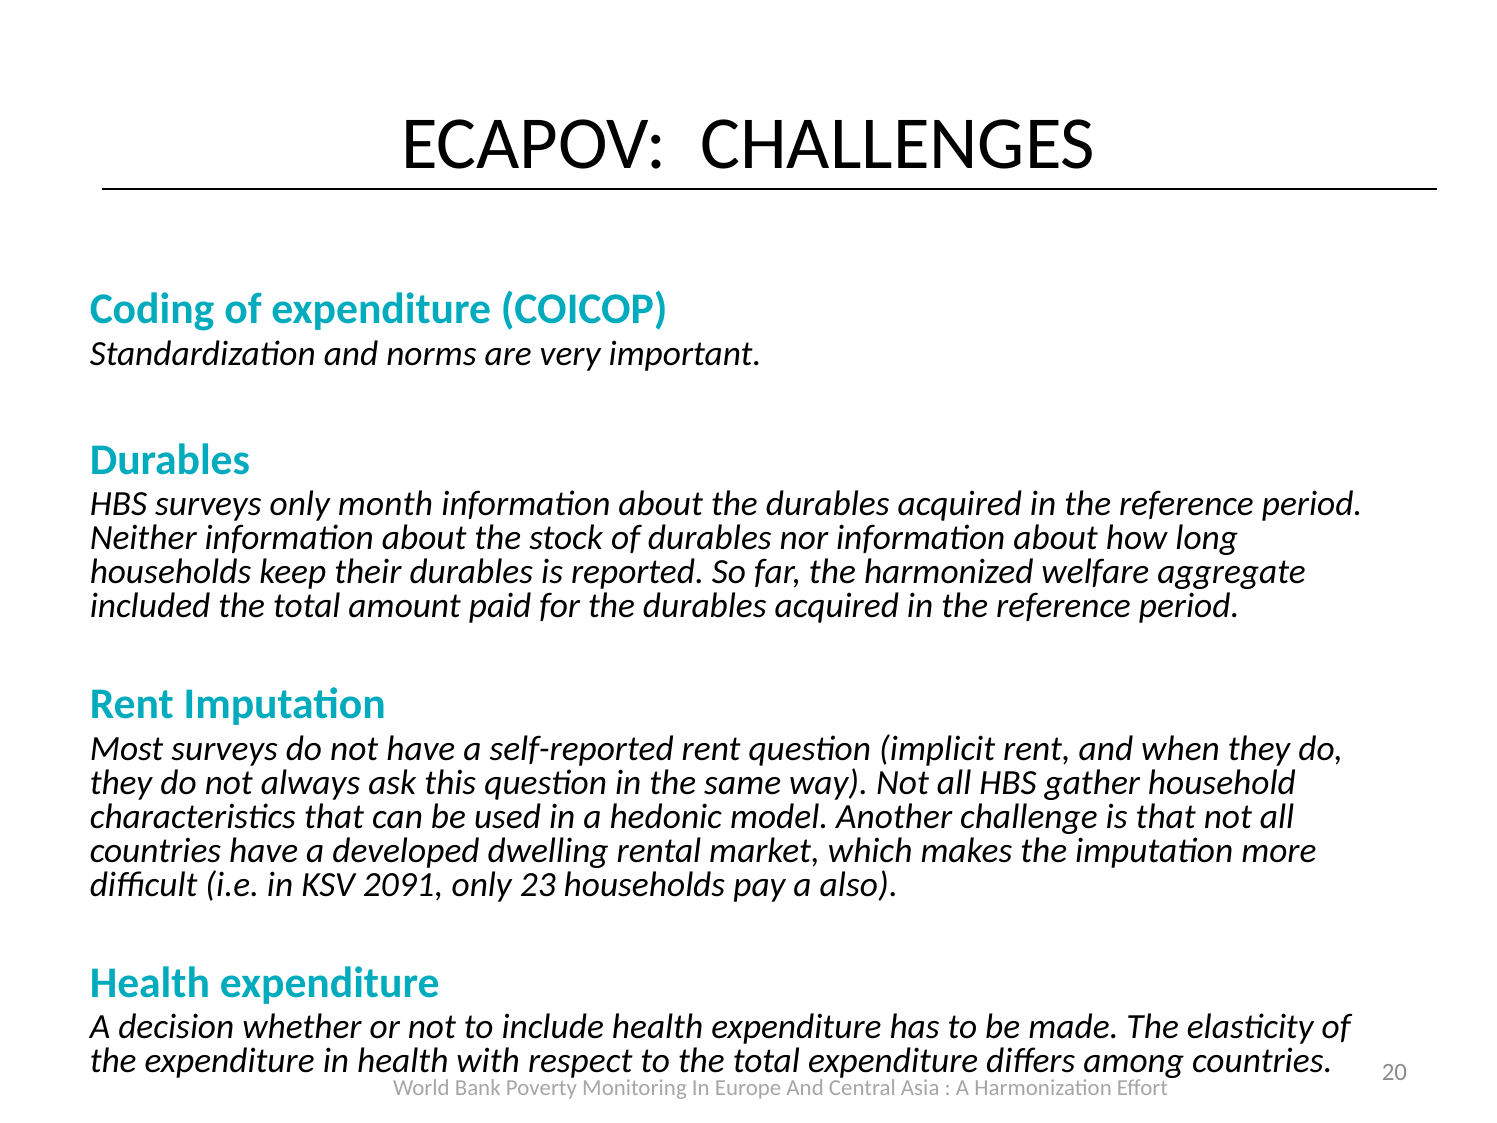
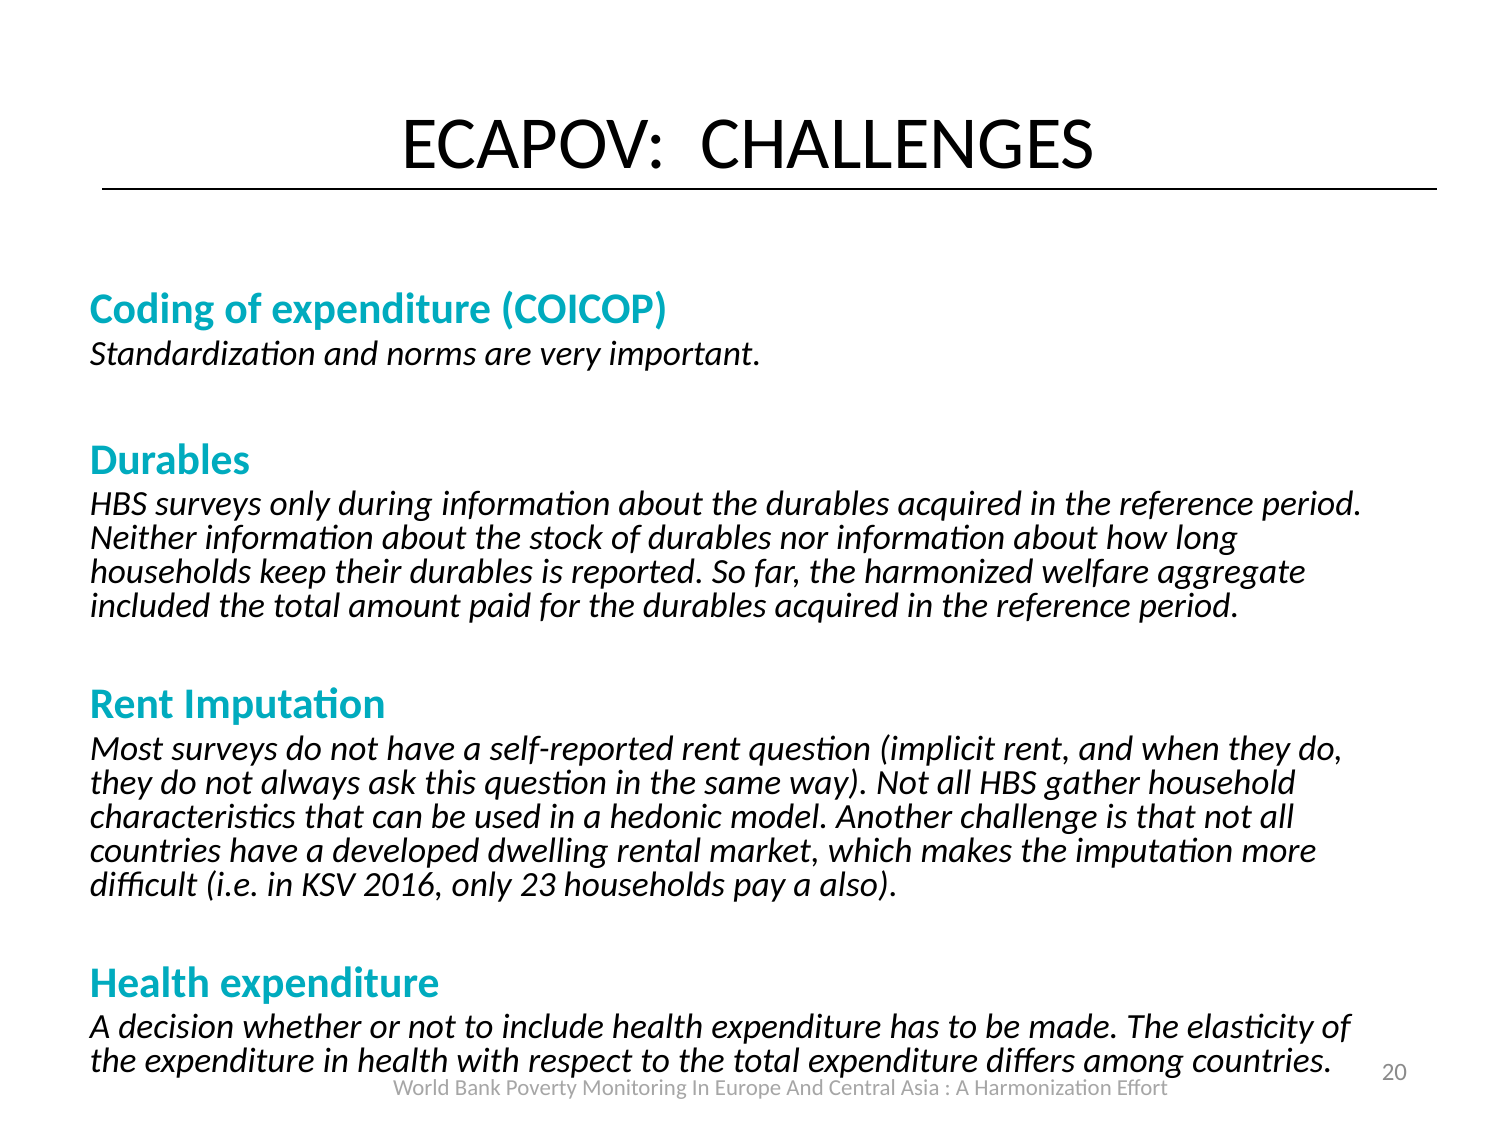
month: month -> during (385, 504)
2091: 2091 -> 2016 (403, 884)
